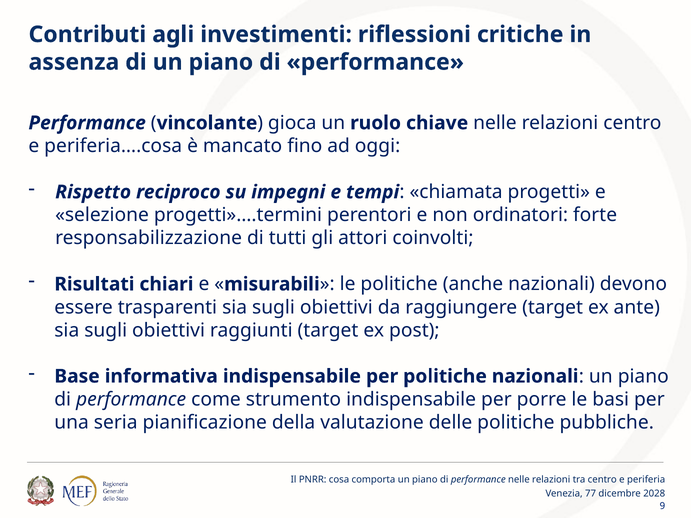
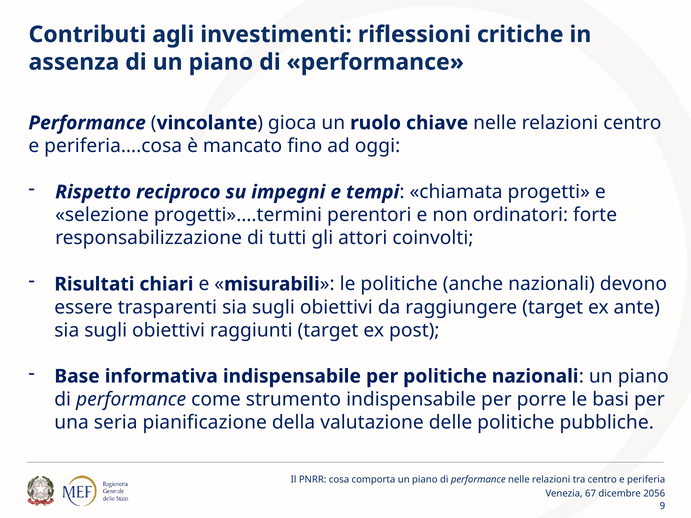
77: 77 -> 67 (591, 494)
2028: 2028 -> 2056 (654, 494)
